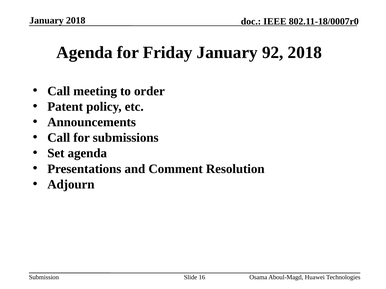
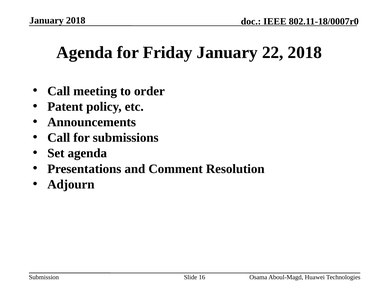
92: 92 -> 22 (273, 53)
